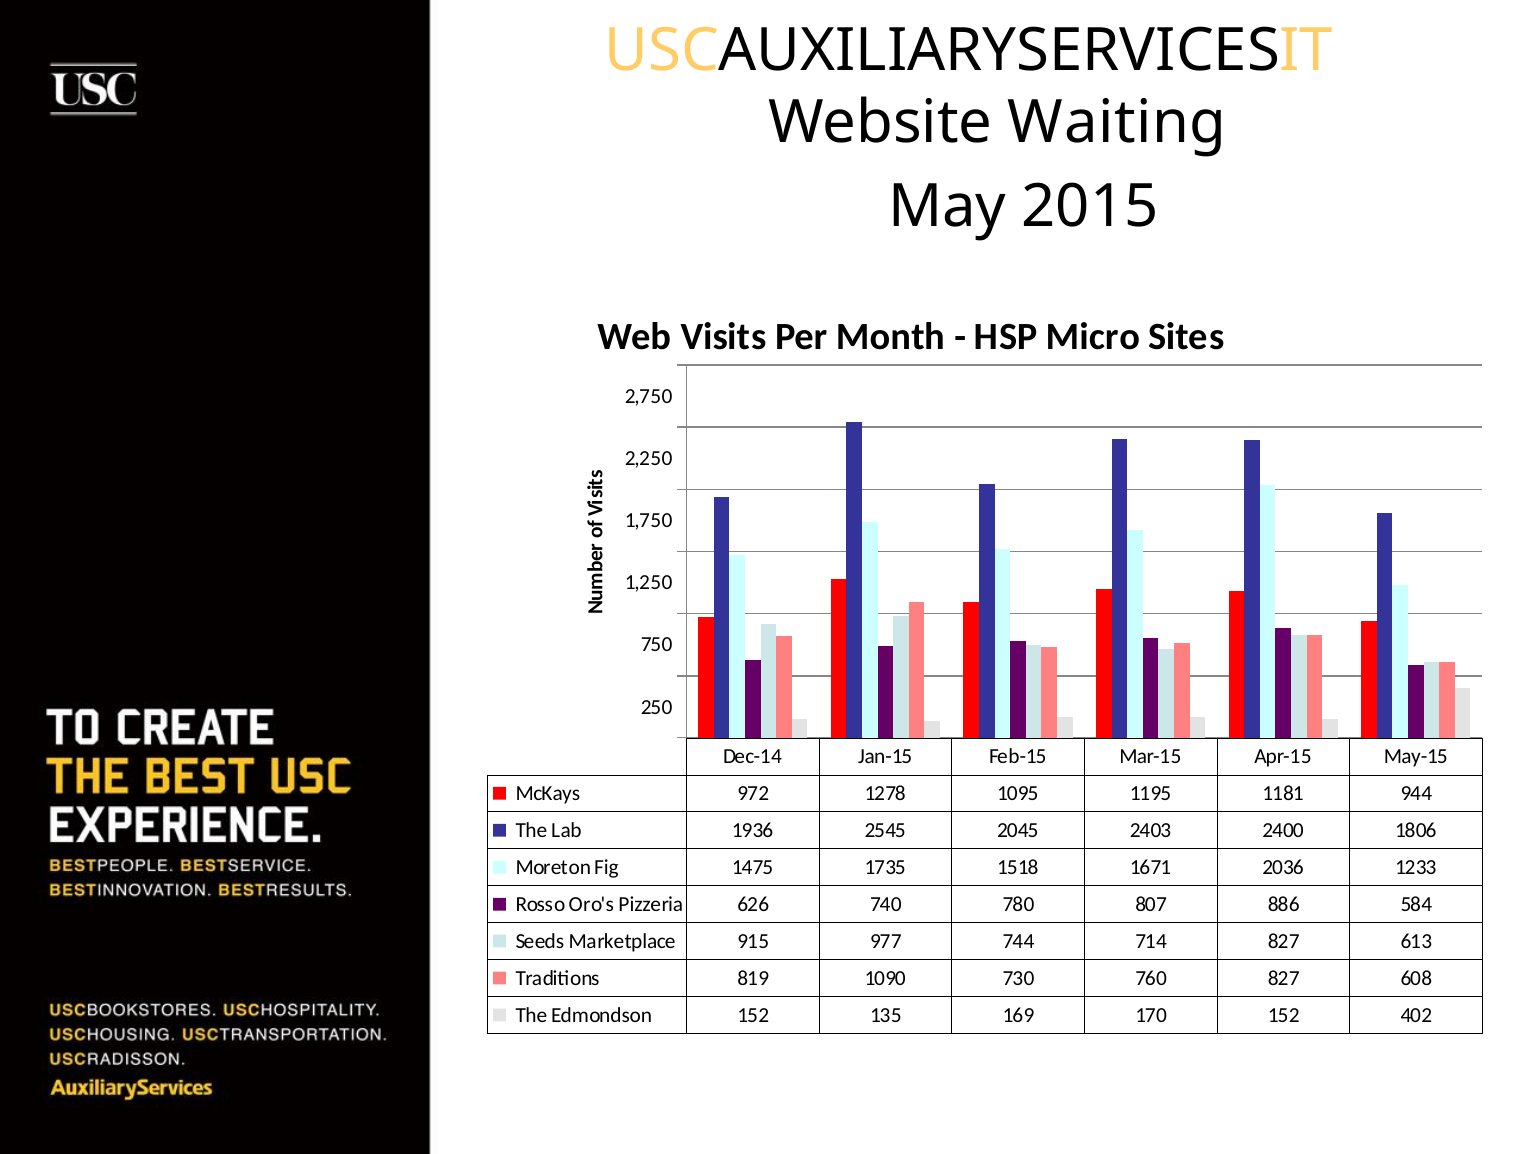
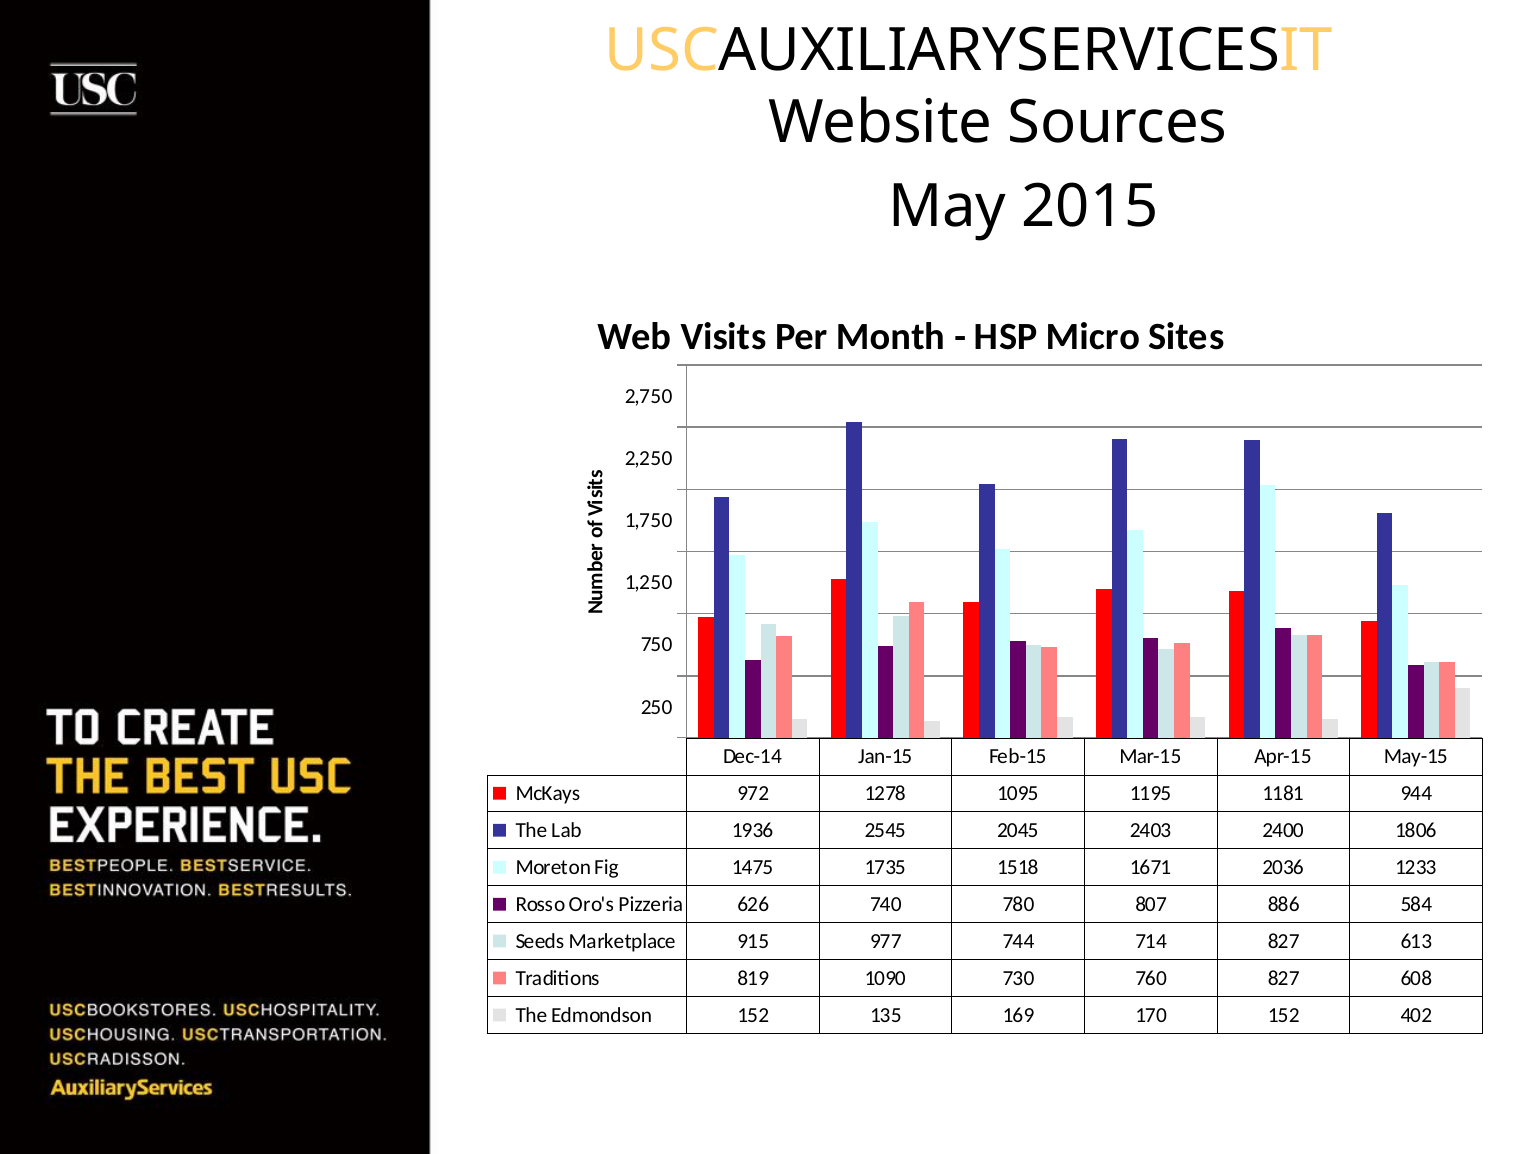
Waiting: Waiting -> Sources (1118, 123)
